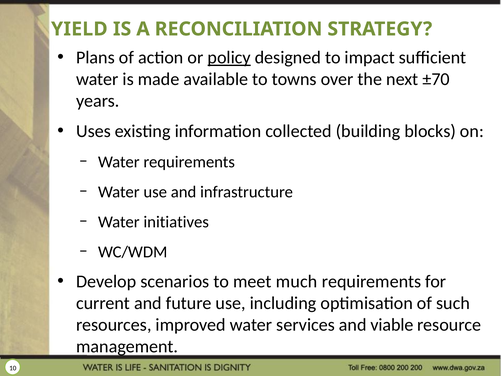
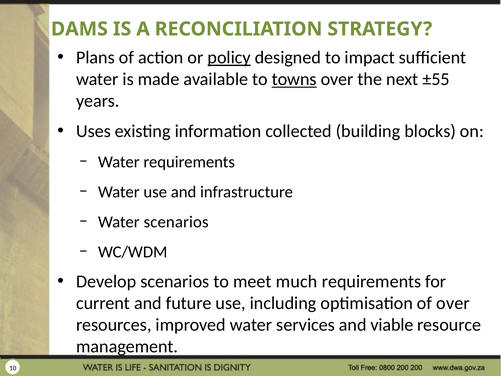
YIELD: YIELD -> DAMS (79, 29)
towns underline: none -> present (294, 79)
±70: ±70 -> ±55 (436, 79)
Water initiatives: initiatives -> scenarios (176, 222)
of such: such -> over (453, 303)
